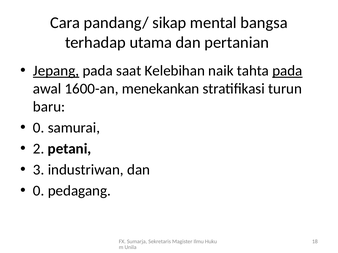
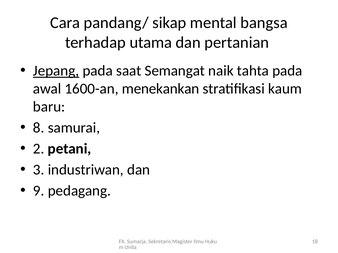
Kelebihan: Kelebihan -> Semangat (175, 71)
pada underline: present -> none (287, 71)
turun: turun -> kaum (285, 89)
0: 0 -> 8 (39, 128)
0: 0 -> 9 (39, 191)
